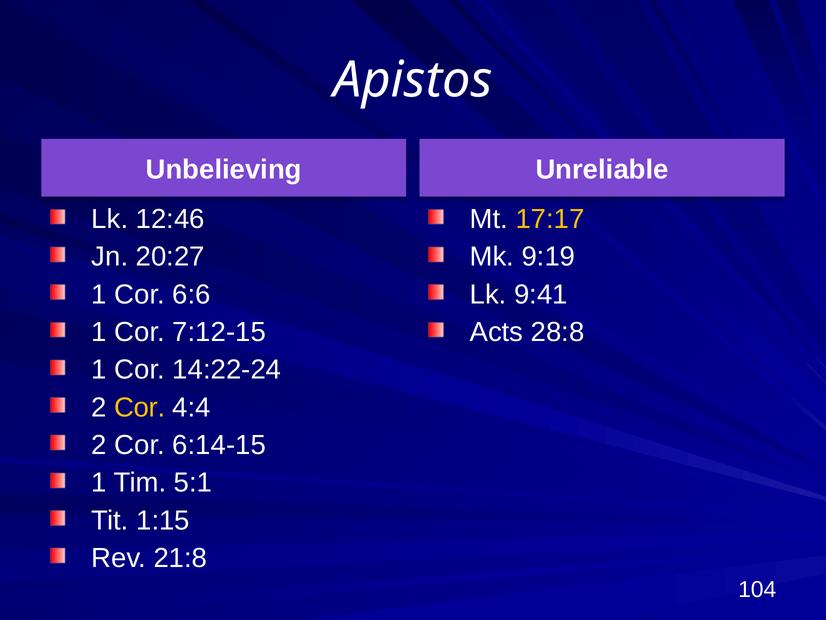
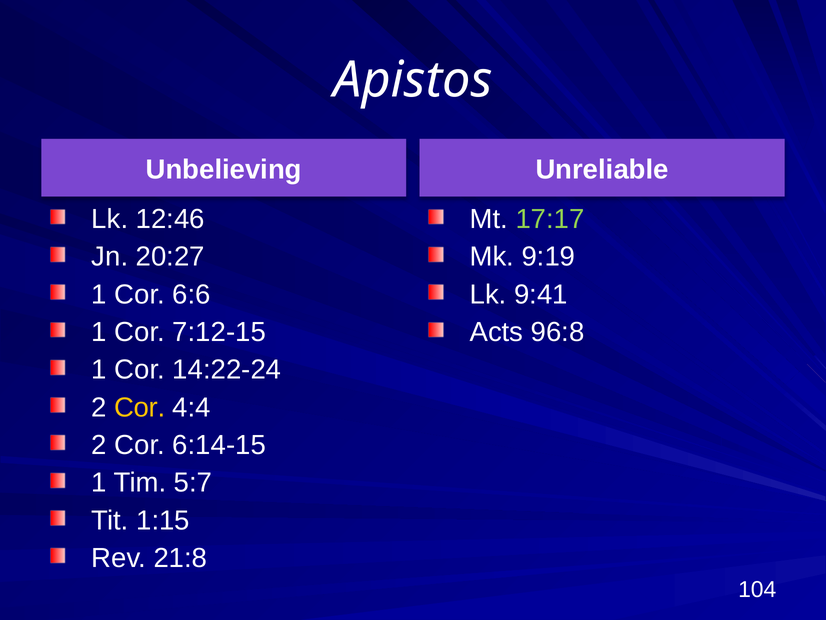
17:17 colour: yellow -> light green (550, 219)
28:8: 28:8 -> 96:8 (558, 332)
5:1: 5:1 -> 5:7 (193, 482)
